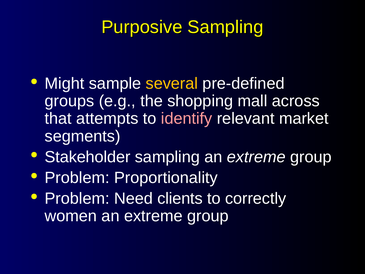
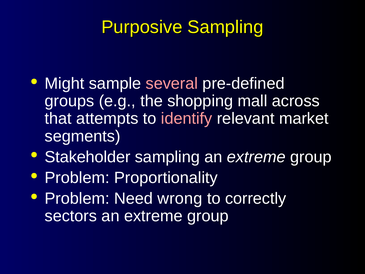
several colour: yellow -> pink (172, 83)
clients: clients -> wrong (180, 198)
women: women -> sectors (71, 216)
